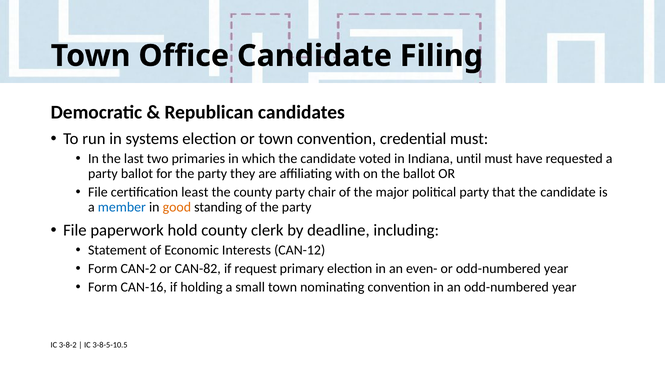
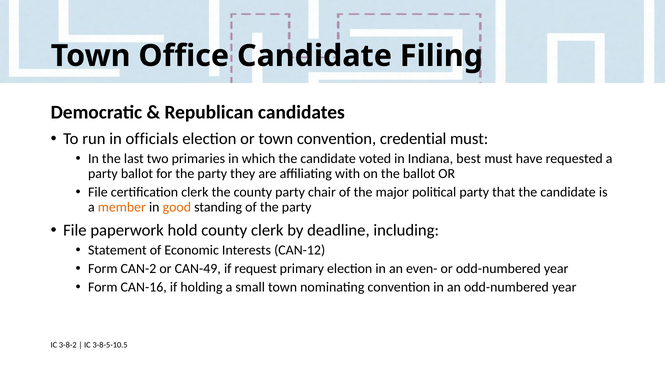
systems: systems -> officials (152, 139)
until: until -> best (469, 159)
certification least: least -> clerk (195, 192)
member colour: blue -> orange (122, 207)
CAN-82: CAN-82 -> CAN-49 (198, 269)
